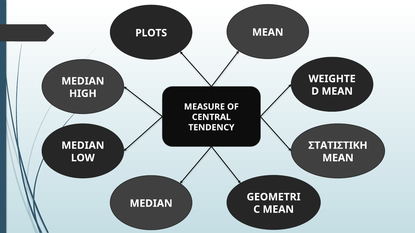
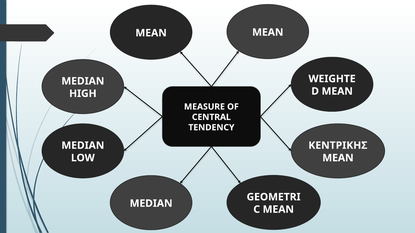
PLOTS: PLOTS -> MEAN (151, 33)
ΣΤΑΤΙΣΤΙΚΗ: ΣΤΑΤΙΣΤΙΚΗ -> ΚΕΝΤΡΙΚΗΣ (338, 146)
